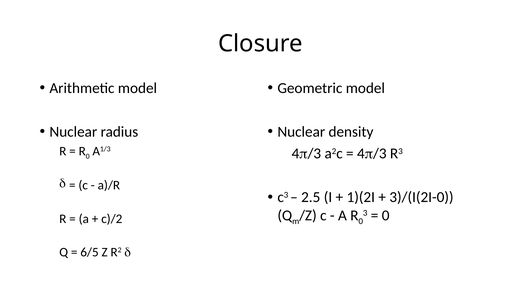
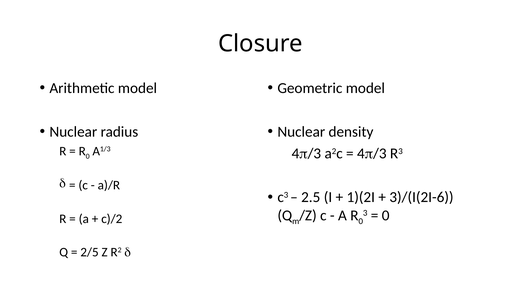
3)/(I(2I-0: 3)/(I(2I-0 -> 3)/(I(2I-6 (421, 197)
6/5: 6/5 -> 2/5 (89, 252)
